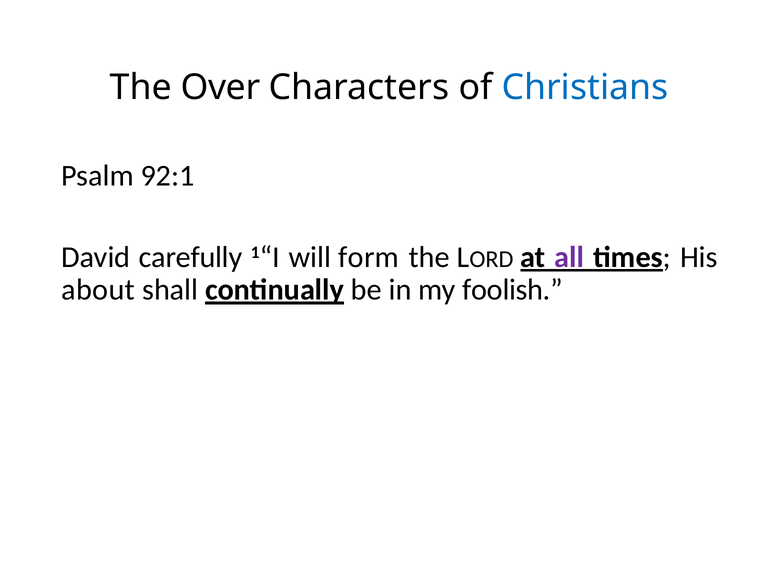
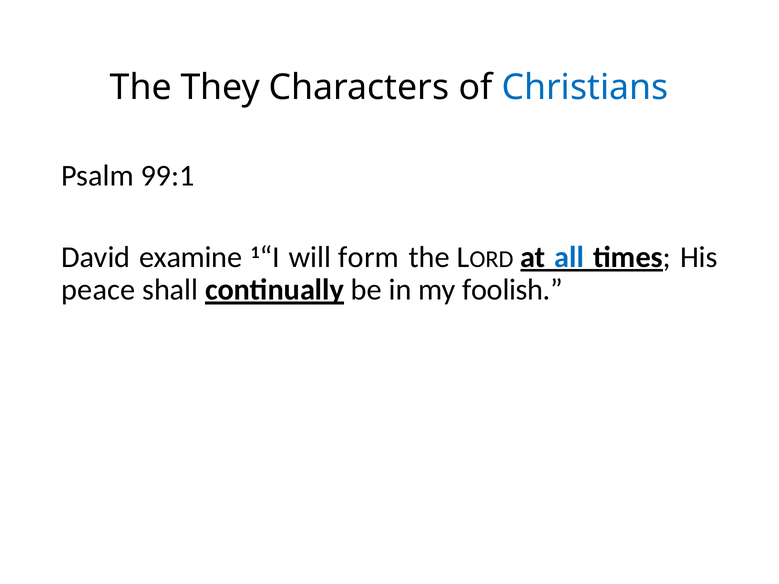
Over: Over -> They (220, 87)
92:1: 92:1 -> 99:1 (168, 176)
carefully: carefully -> examine (191, 257)
all colour: purple -> blue (569, 257)
about: about -> peace (98, 290)
